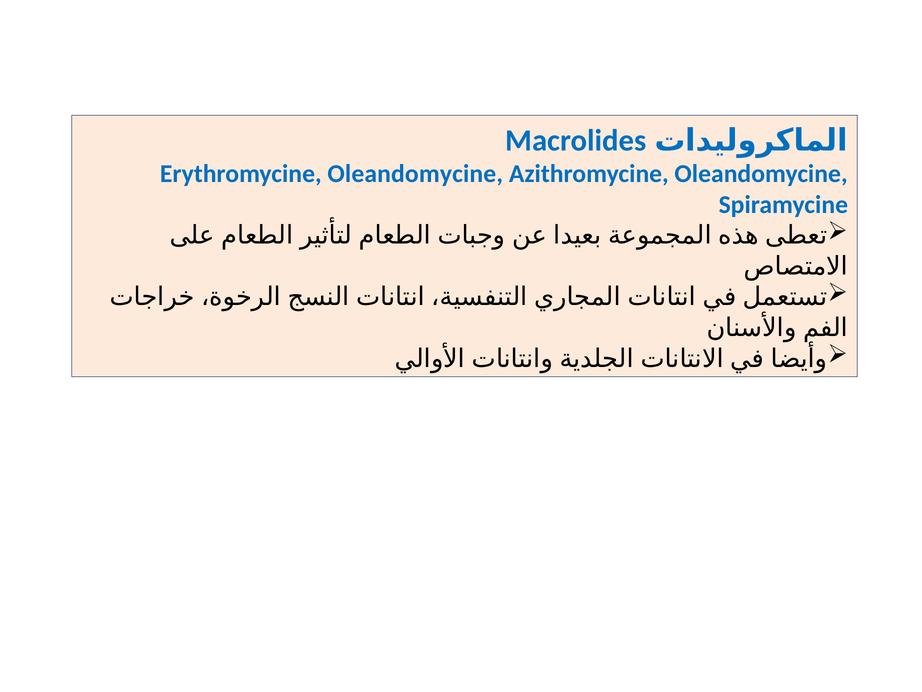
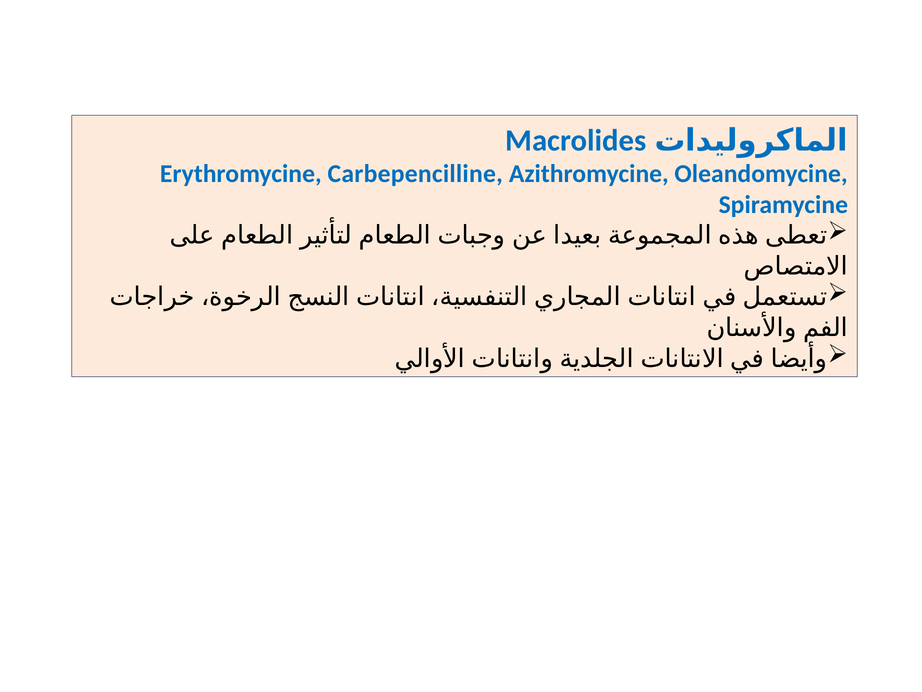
Erythromycine Oleandomycine: Oleandomycine -> Carbepencilline (415, 174)
